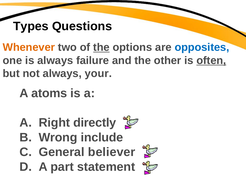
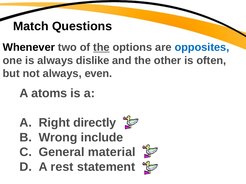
Types: Types -> Match (31, 26)
Whenever colour: orange -> black (29, 47)
failure: failure -> dislike (93, 61)
often underline: present -> none (211, 61)
your: your -> even (98, 74)
believer: believer -> material (112, 153)
part: part -> rest (62, 167)
